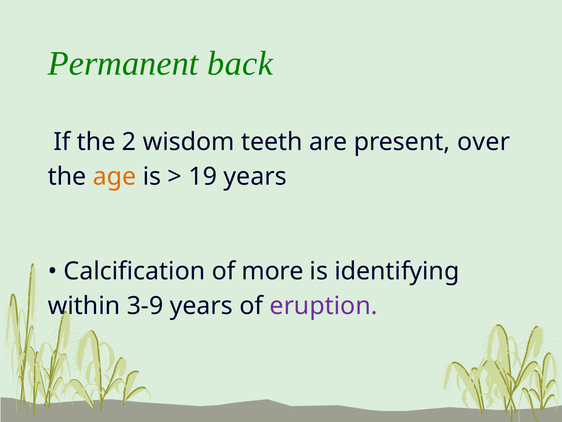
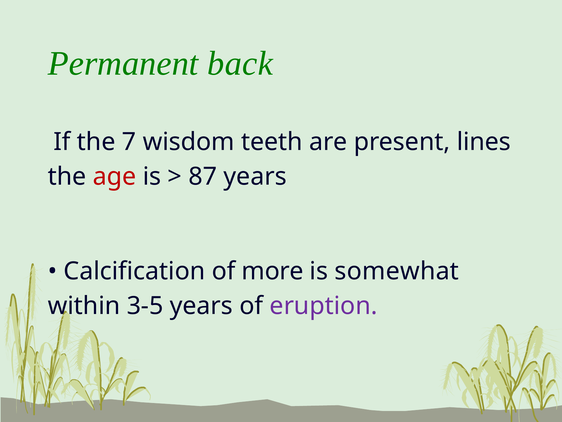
2: 2 -> 7 (129, 142)
over: over -> lines (484, 142)
age colour: orange -> red (115, 176)
19: 19 -> 87 (203, 176)
identifying: identifying -> somewhat (397, 271)
3-9: 3-9 -> 3-5 (145, 305)
